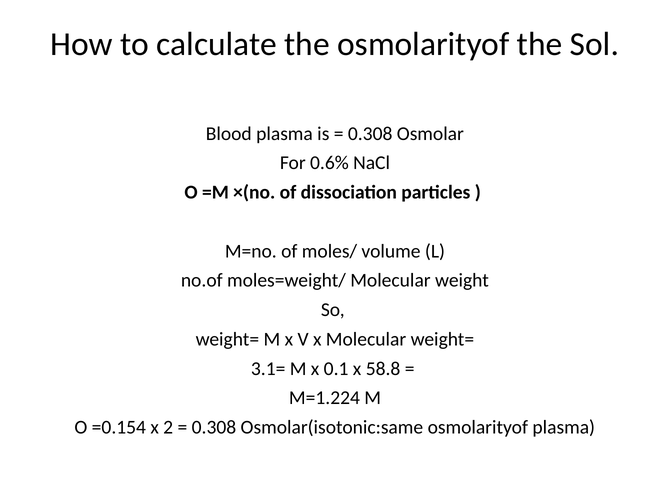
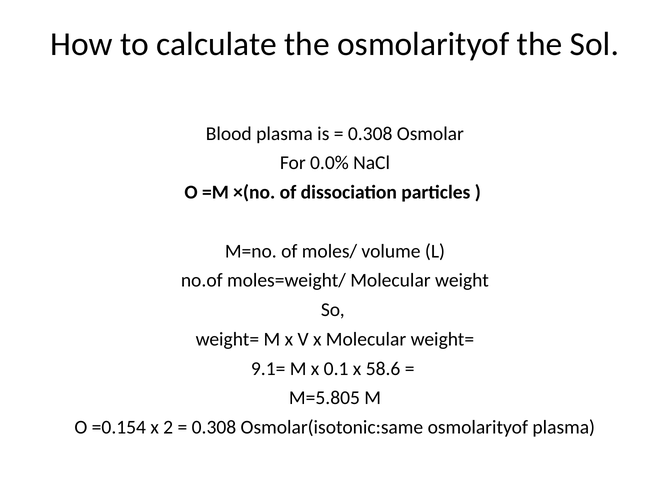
0.6%: 0.6% -> 0.0% (329, 163)
3.1=: 3.1= -> 9.1= (268, 369)
58.8: 58.8 -> 58.6 (383, 369)
M=1.224: M=1.224 -> M=5.805 (324, 398)
